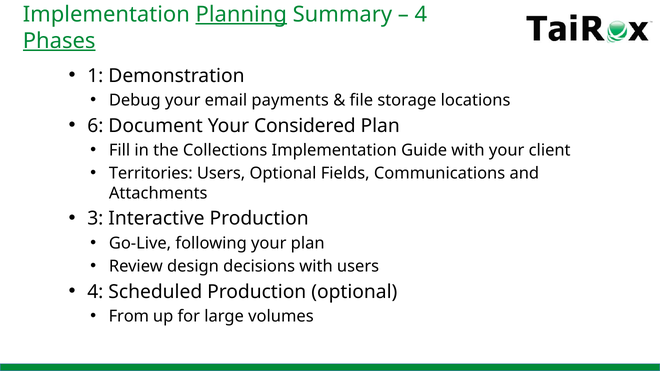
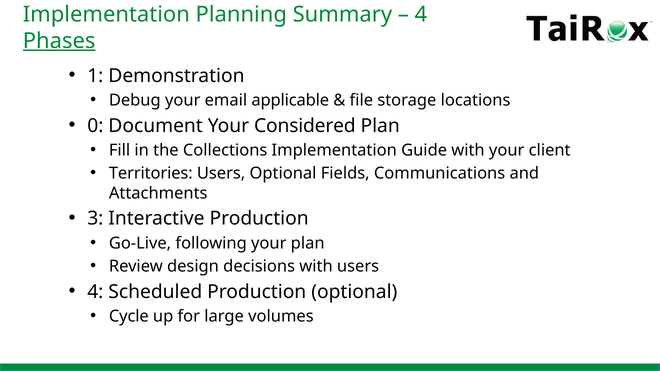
Planning underline: present -> none (241, 14)
payments: payments -> applicable (290, 100)
6: 6 -> 0 (95, 126)
From: From -> Cycle (129, 316)
